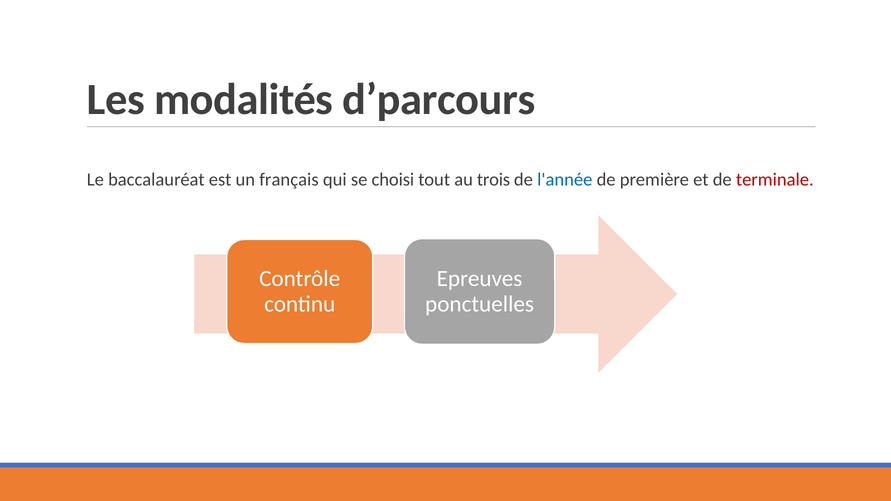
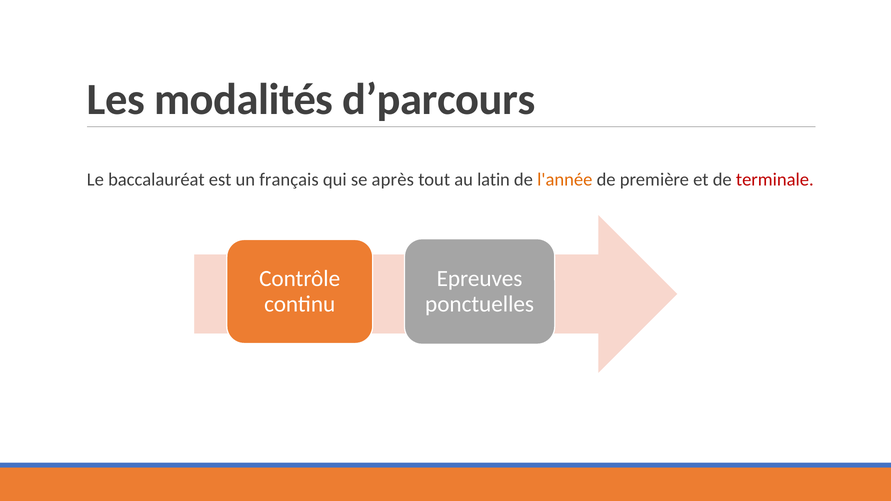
choisi: choisi -> après (393, 180)
trois: trois -> latin (494, 180)
l'année colour: blue -> orange (565, 180)
